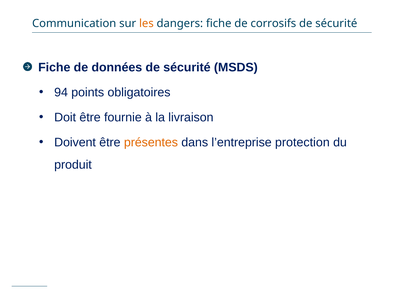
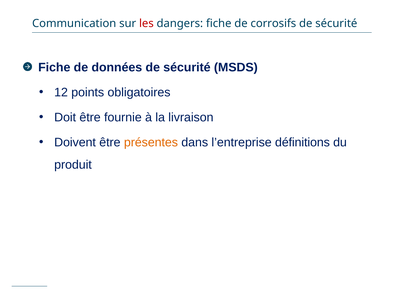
les colour: orange -> red (146, 24)
94: 94 -> 12 (61, 93)
protection: protection -> définitions (302, 143)
